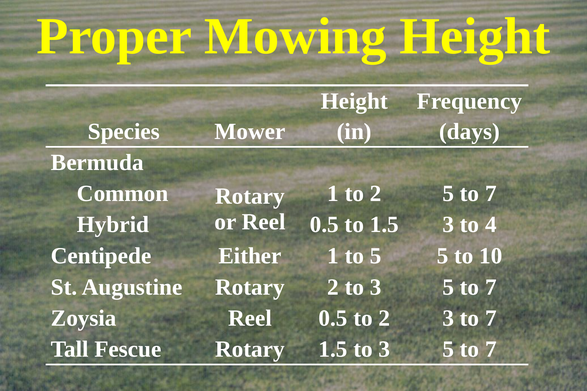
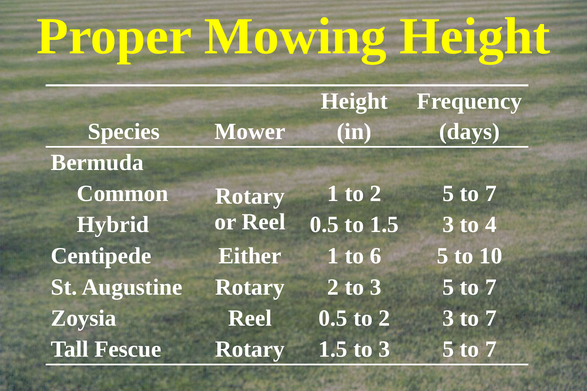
to 5: 5 -> 6 (376, 256)
